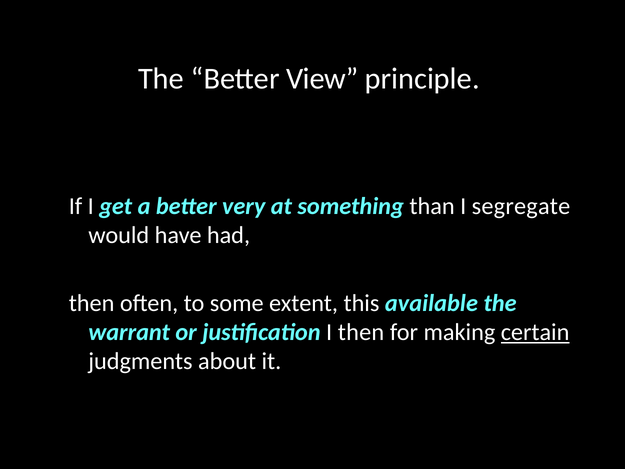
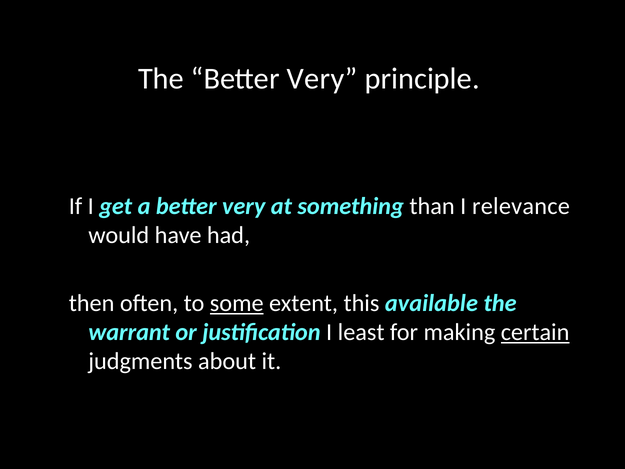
The Better View: View -> Very (322, 79)
segregate: segregate -> relevance (521, 206)
some underline: none -> present (237, 303)
I then: then -> least (361, 332)
